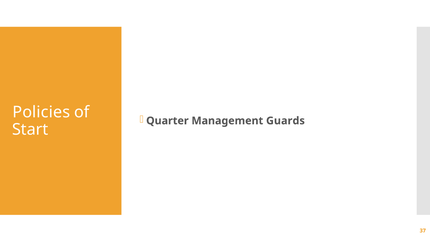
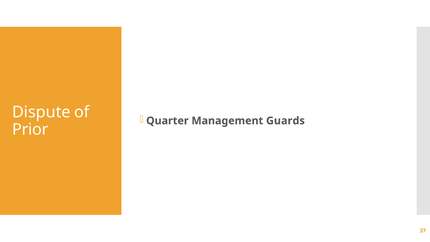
Policies: Policies -> Dispute (41, 112)
Start: Start -> Prior (30, 129)
